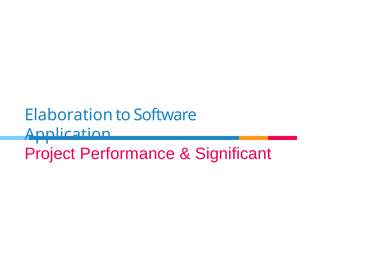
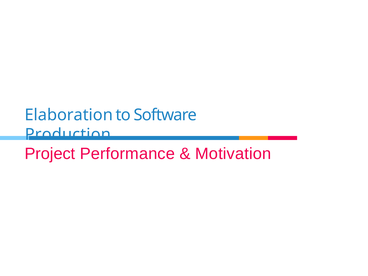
Application: Application -> Production (68, 134)
Significant: Significant -> Motivation (233, 154)
